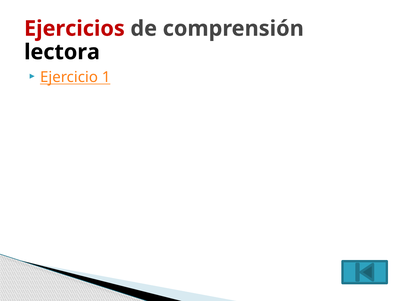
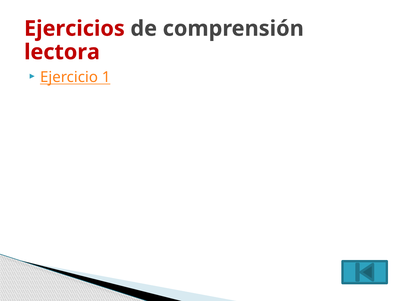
lectora colour: black -> red (62, 52)
